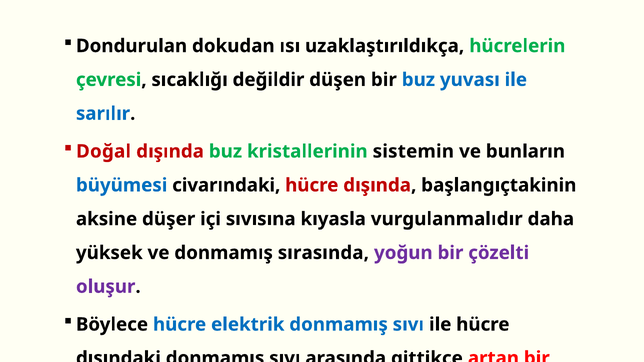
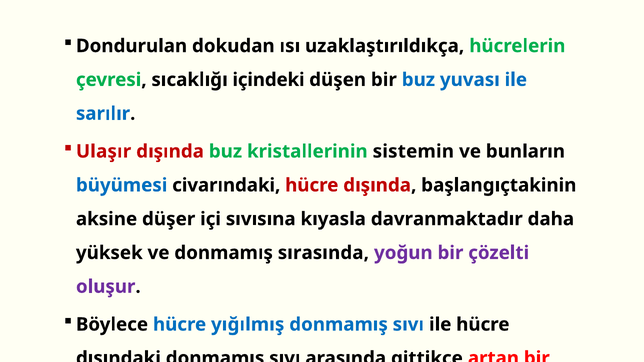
değildir: değildir -> içindeki (269, 80)
Doğal: Doğal -> Ulaşır (104, 151)
vurgulanmalıdır: vurgulanmalıdır -> davranmaktadır (447, 219)
elektrik: elektrik -> yığılmış (248, 325)
